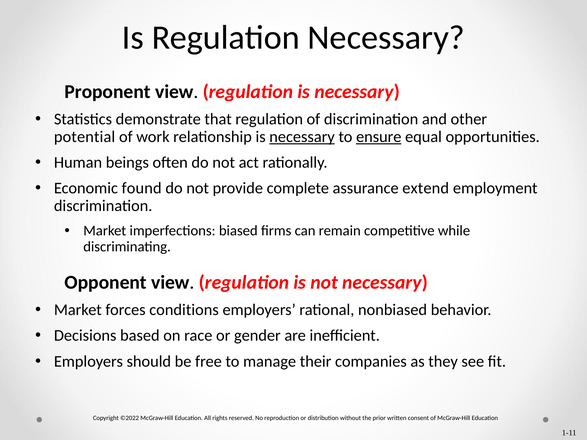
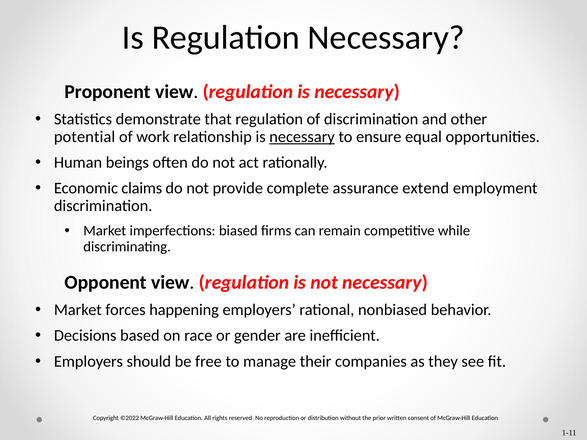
ensure underline: present -> none (379, 137)
found: found -> claims (142, 188)
conditions: conditions -> happening (184, 310)
